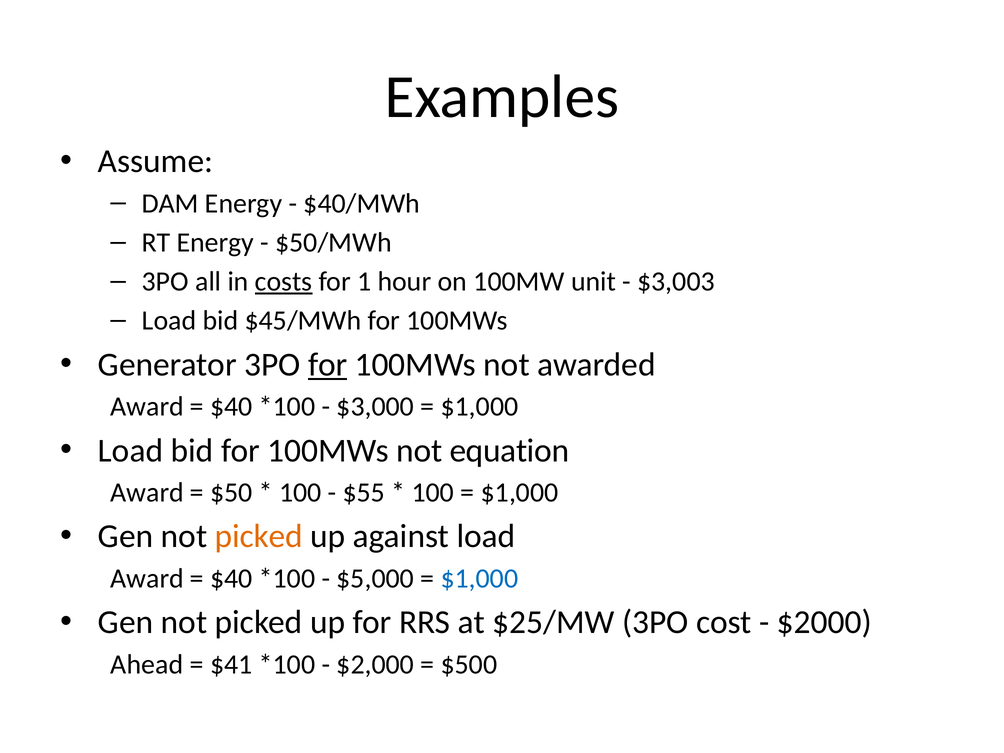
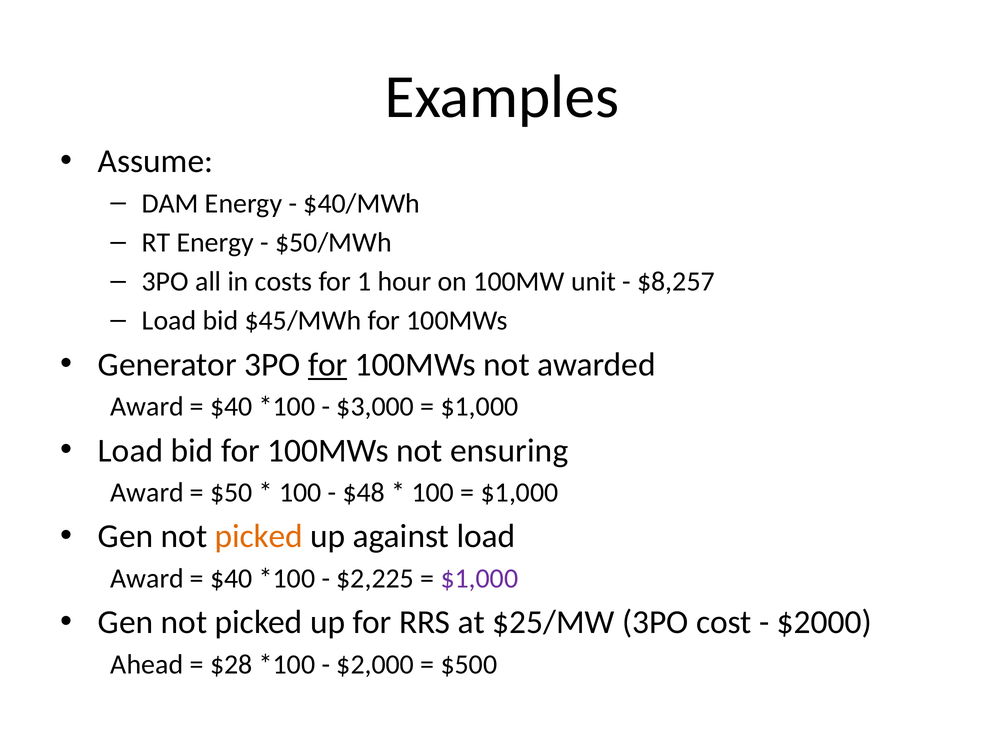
costs underline: present -> none (284, 282)
$3,003: $3,003 -> $8,257 (676, 282)
equation: equation -> ensuring (509, 450)
$55: $55 -> $48 (364, 493)
$5,000: $5,000 -> $2,225 (375, 578)
$1,000 colour: blue -> purple (479, 578)
$41: $41 -> $28 (231, 664)
